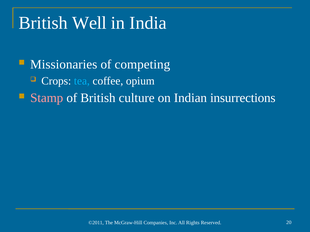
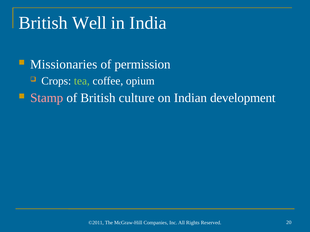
competing: competing -> permission (143, 64)
tea colour: light blue -> light green (82, 81)
insurrections: insurrections -> development (243, 98)
